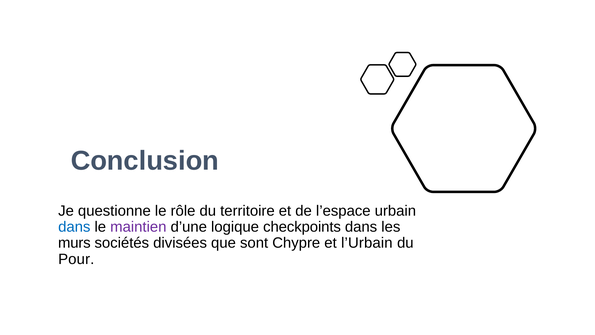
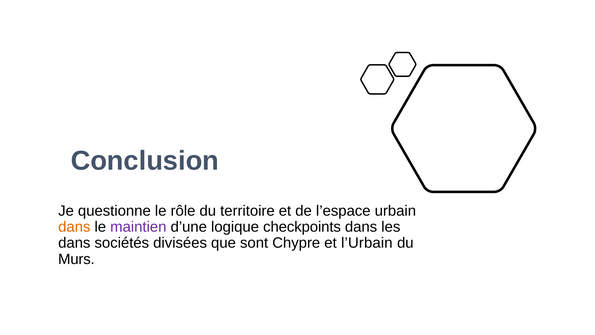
dans colour: blue -> orange (74, 227)
murs: murs -> dans (74, 243)
Pour: Pour -> Murs (76, 259)
